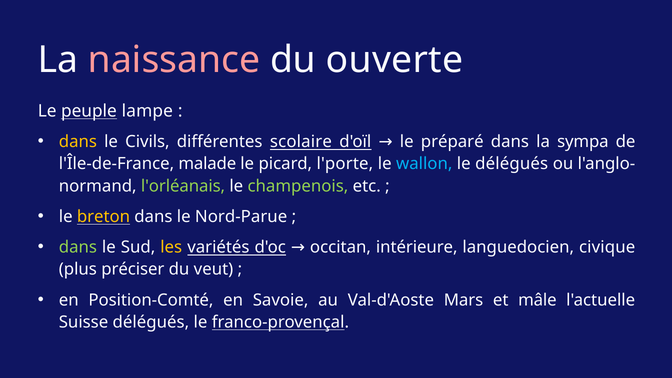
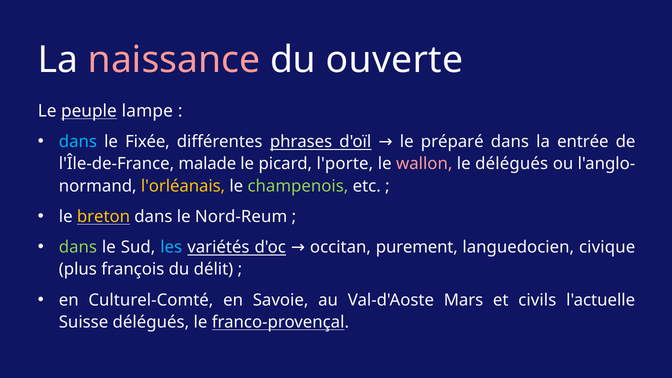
dans colour: yellow -> light blue (78, 142)
Civils: Civils -> Fixée (147, 142)
scolaire: scolaire -> phrases (301, 142)
sympa: sympa -> entrée (583, 142)
wallon colour: light blue -> pink (424, 164)
l'orléanais colour: light green -> yellow (183, 186)
Nord-Parue: Nord-Parue -> Nord-Reum (241, 217)
les colour: yellow -> light blue (171, 247)
intérieure: intérieure -> purement (417, 247)
préciser: préciser -> françois (133, 269)
veut: veut -> délit (214, 269)
Position-Comté: Position-Comté -> Culturel-Comté (151, 300)
mâle: mâle -> civils (537, 300)
